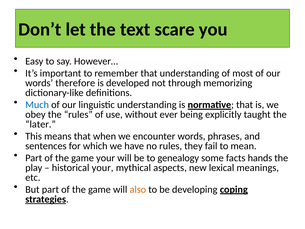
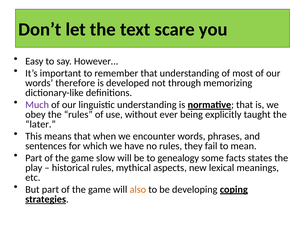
Much colour: blue -> purple (37, 105)
game your: your -> slow (106, 158)
hands: hands -> states (260, 158)
historical your: your -> rules (103, 168)
